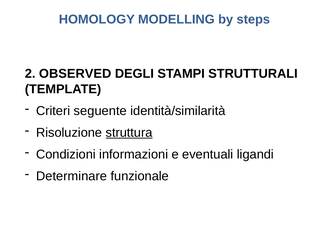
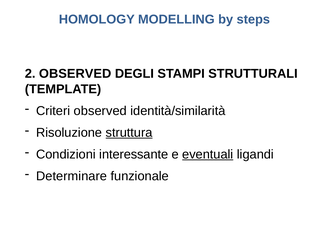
Criteri seguente: seguente -> observed (100, 111)
informazioni: informazioni -> interessante (134, 154)
eventuali underline: none -> present (208, 154)
